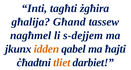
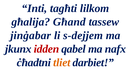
żgħira: żgħira -> lilkom (95, 8)
nagħmel: nagħmel -> jinġabar (31, 36)
idden colour: orange -> red (46, 49)
ħajti: ħajti -> nafx (115, 49)
